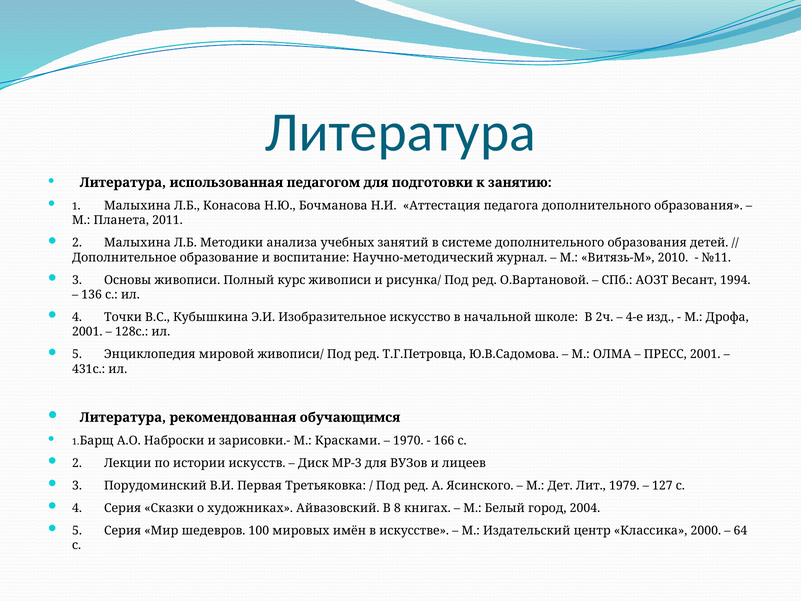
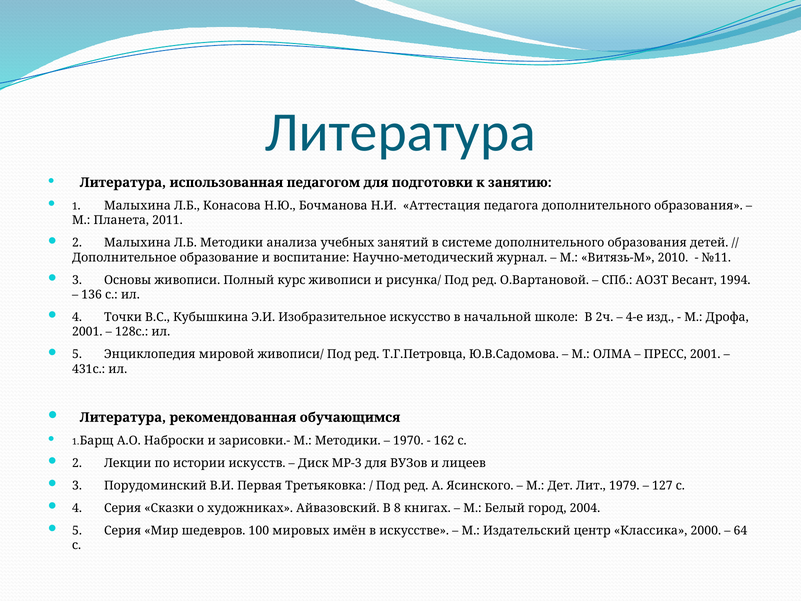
М Красками: Красками -> Методики (348, 440)
166: 166 -> 162 (444, 440)
